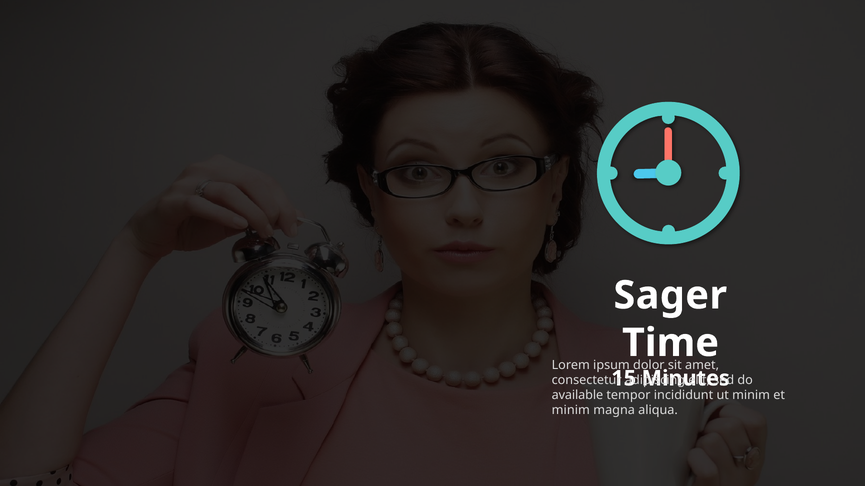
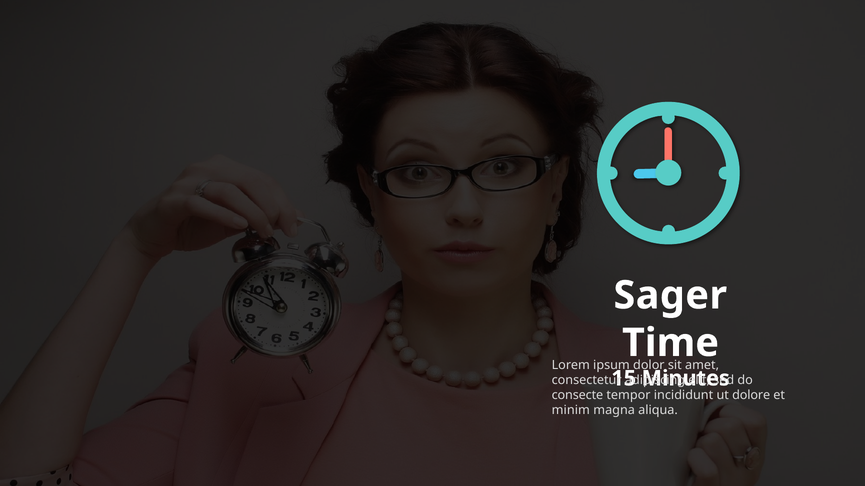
available: available -> consecte (577, 396)
minim: minim -> dolore (751, 396)
